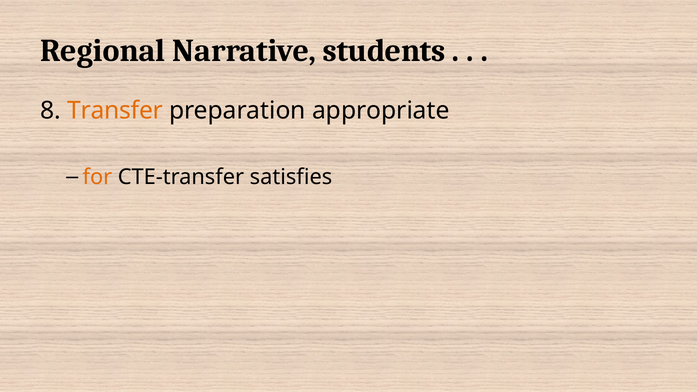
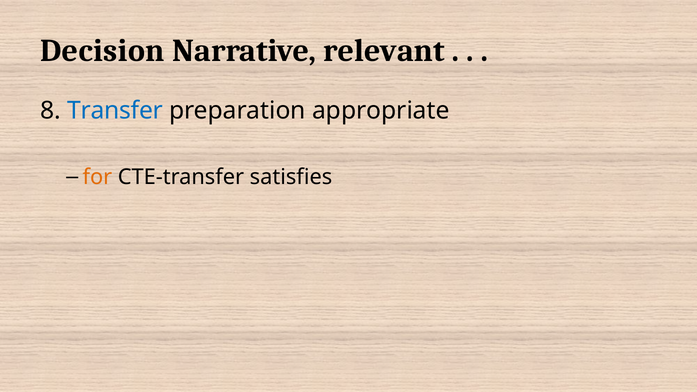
Regional: Regional -> Decision (103, 51)
students: students -> relevant (384, 51)
Transfer colour: orange -> blue (115, 111)
